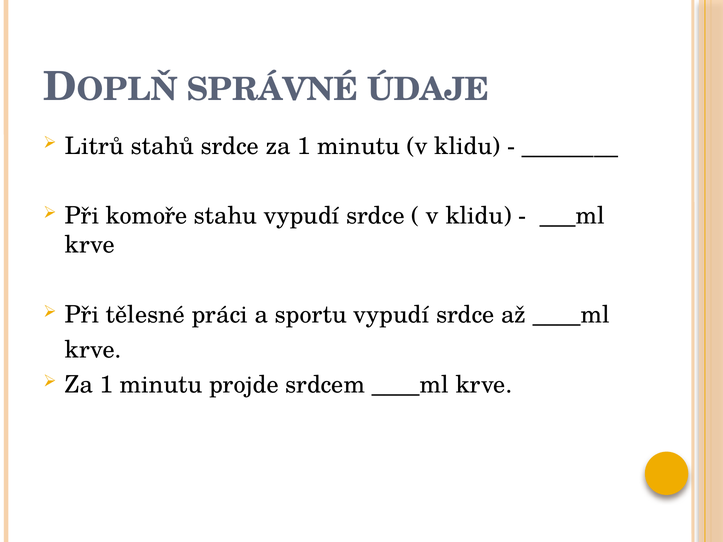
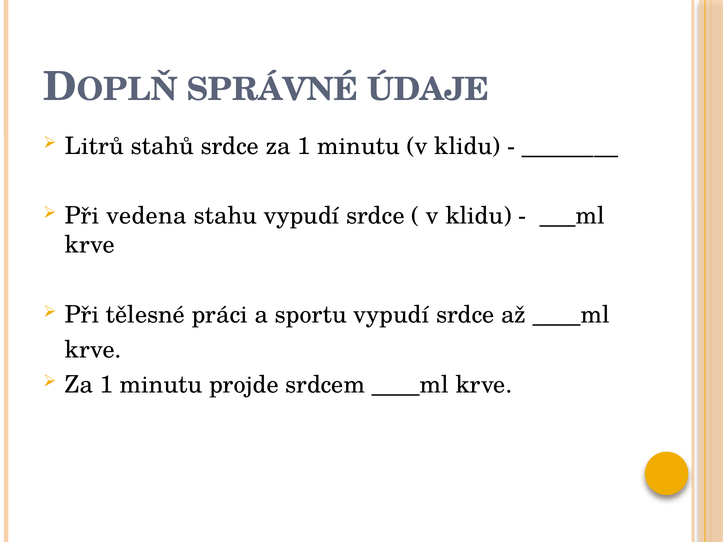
komoře: komoře -> vedena (146, 216)
